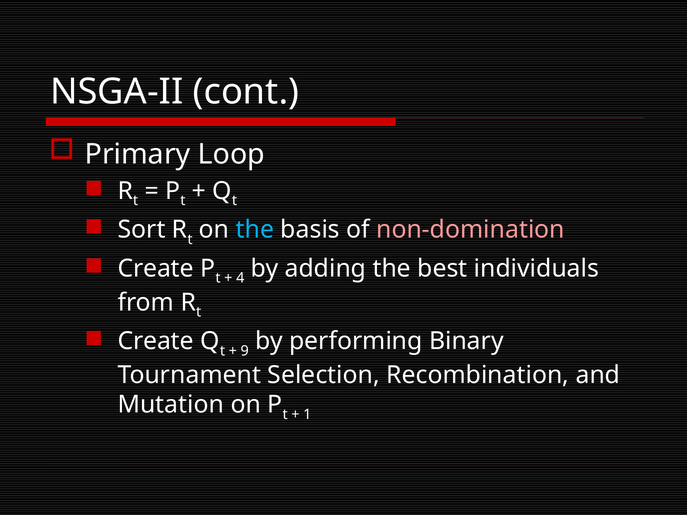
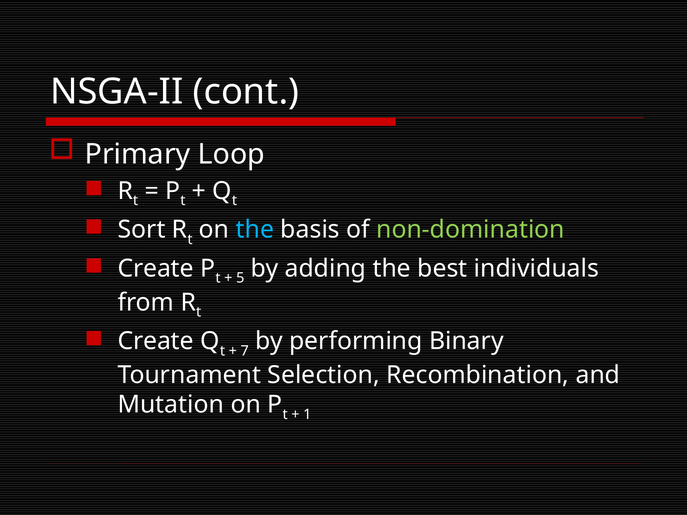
non-domination colour: pink -> light green (471, 230)
4: 4 -> 5 (240, 278)
9: 9 -> 7 (245, 351)
